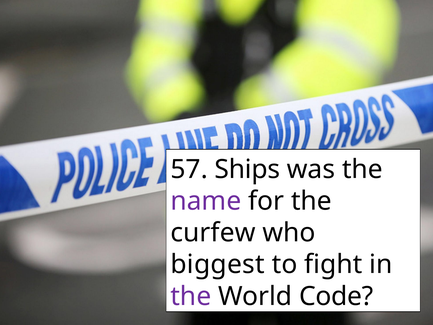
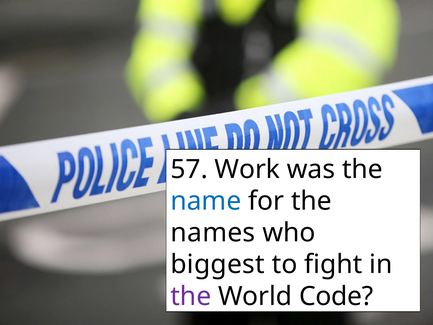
Ships: Ships -> Work (247, 169)
name colour: purple -> blue (206, 201)
curfew: curfew -> names (213, 233)
